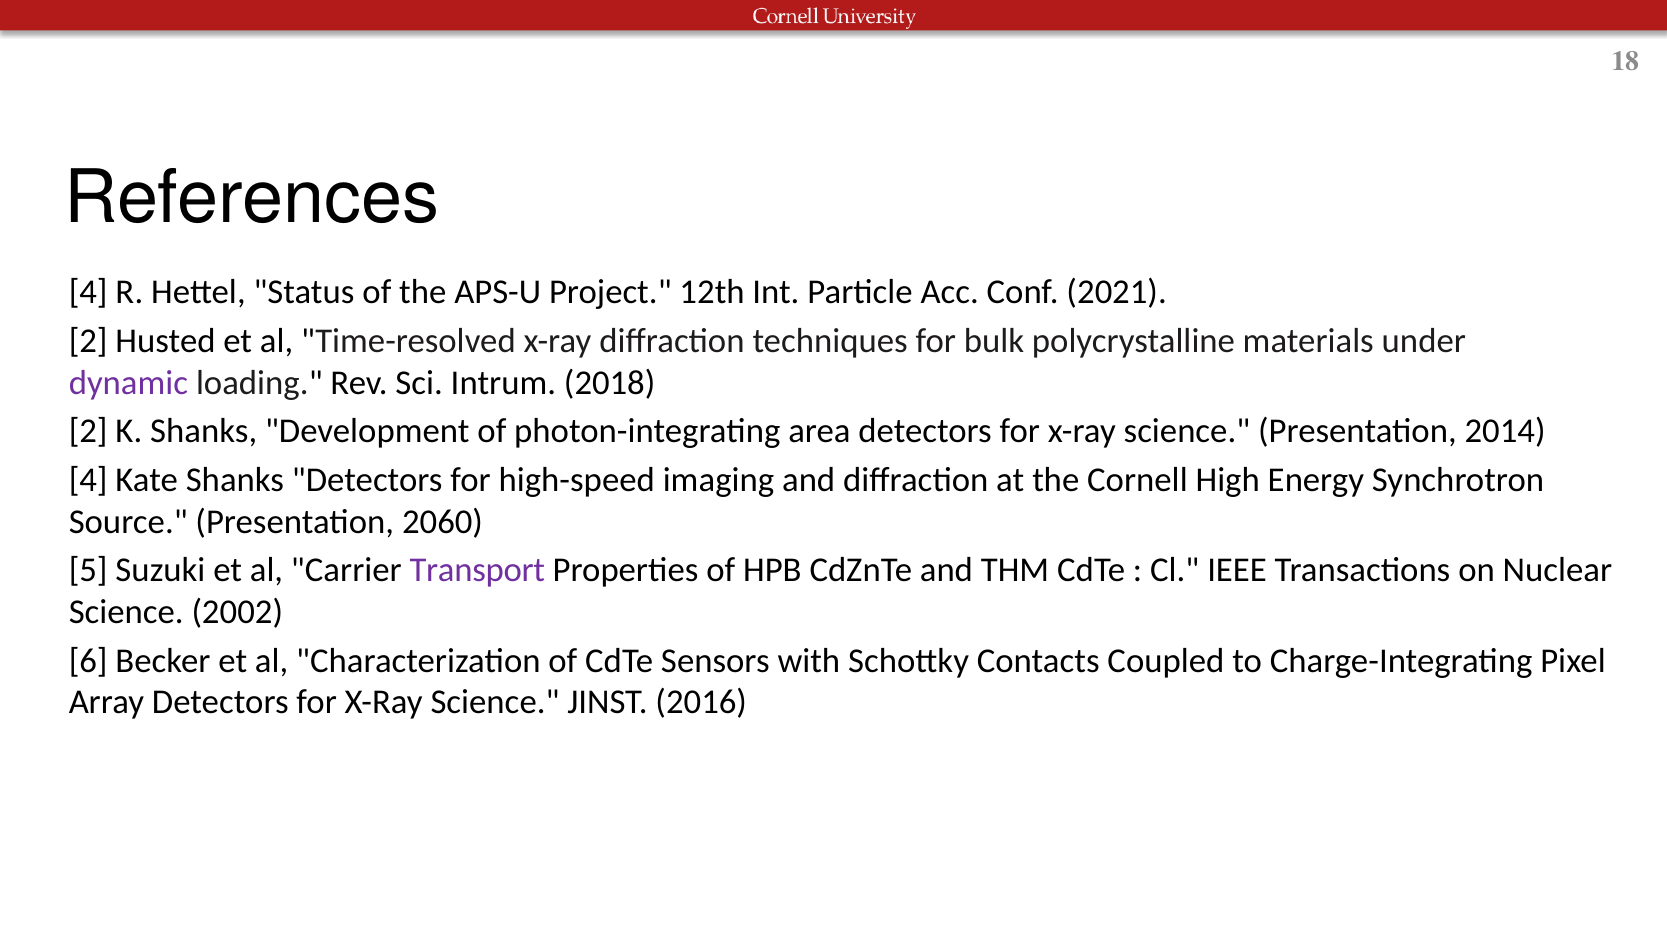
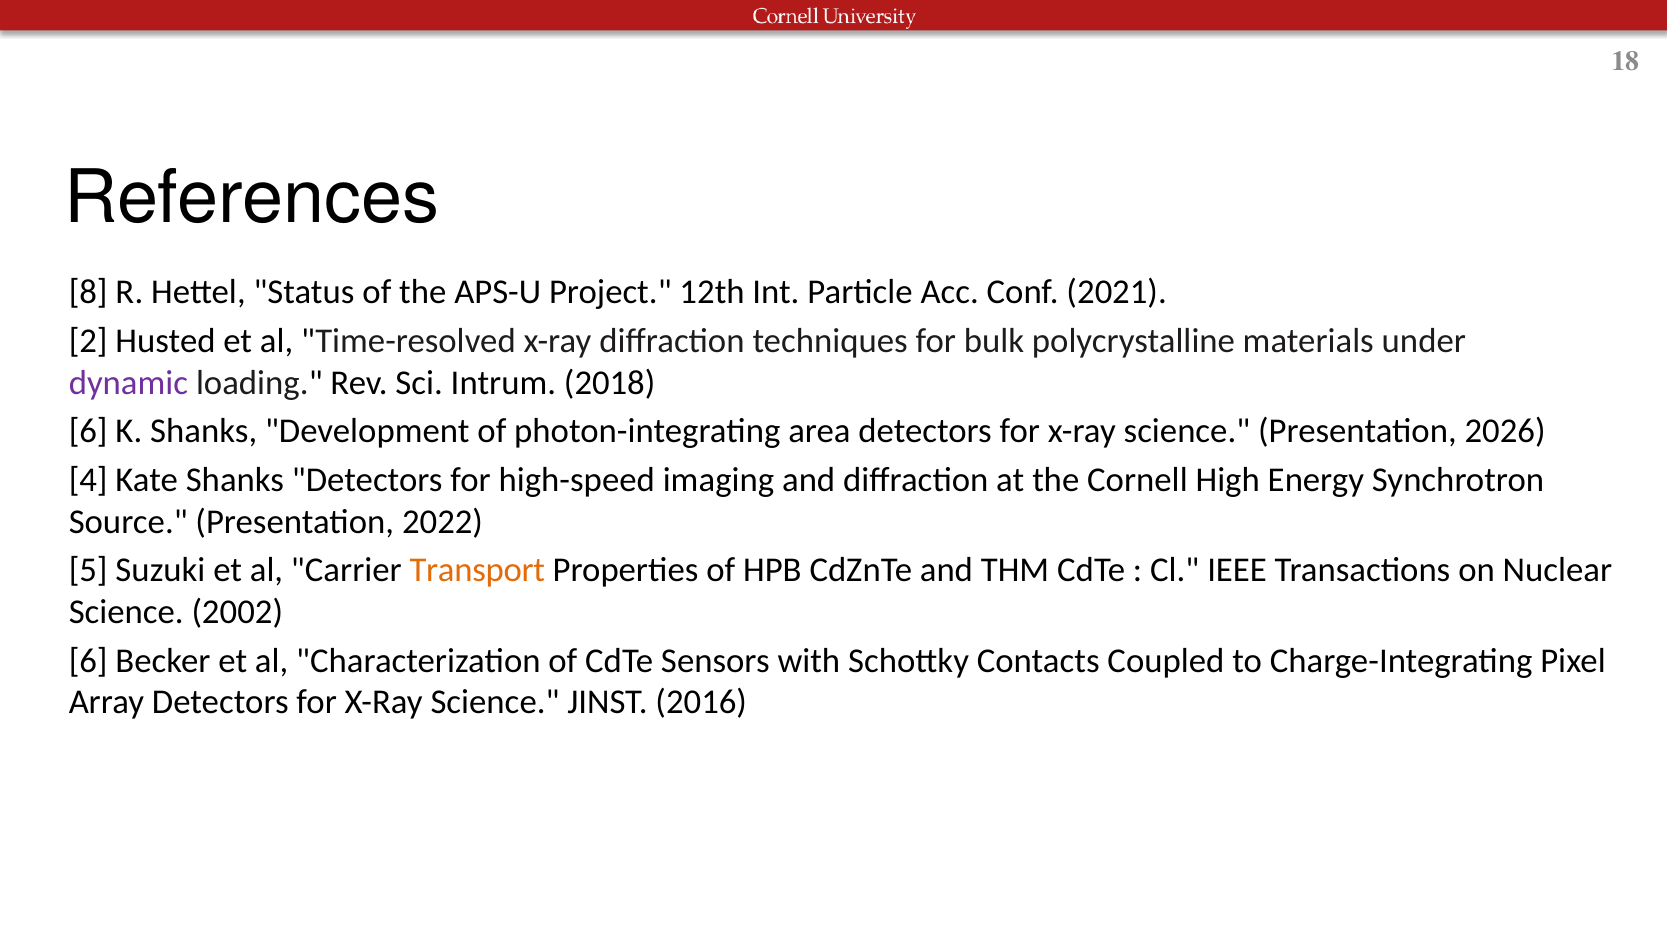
4: 4 -> 8 (88, 292)
2: 2 -> 6 (88, 431)
2014: 2014 -> 2026 (1505, 431)
2060: 2060 -> 2022 (443, 521)
Transport colour: purple -> orange (477, 570)
